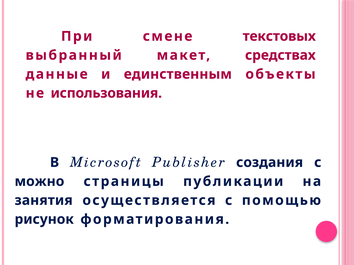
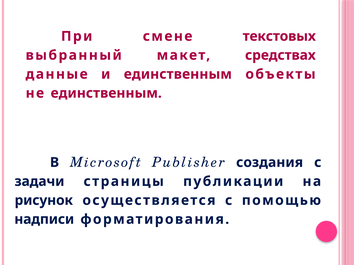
не использования: использования -> единственным (106, 93)
можно: можно -> задачи (39, 182)
занятия: занятия -> рисунок (44, 201)
рисунок: рисунок -> надписи (44, 220)
